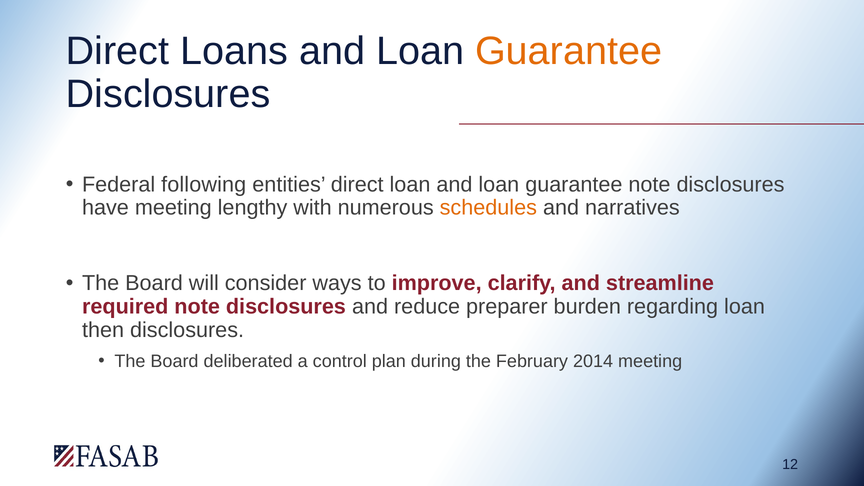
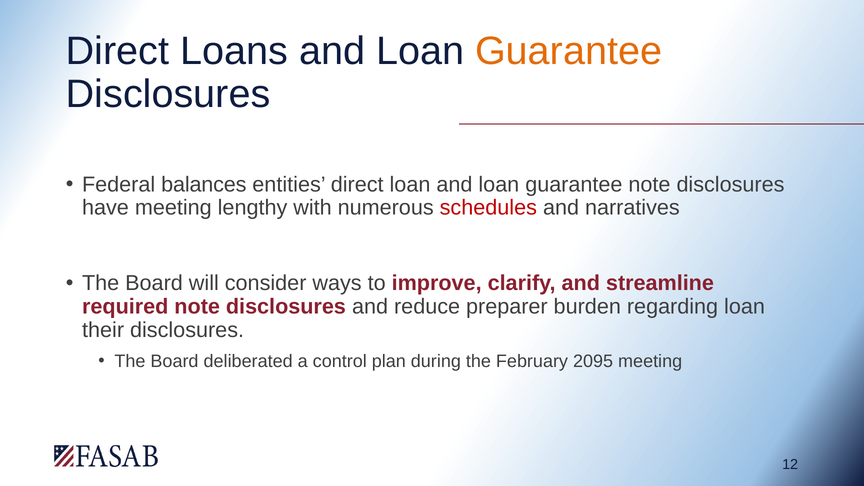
following: following -> balances (204, 184)
schedules colour: orange -> red (488, 208)
then: then -> their (103, 330)
2014: 2014 -> 2095 (593, 361)
